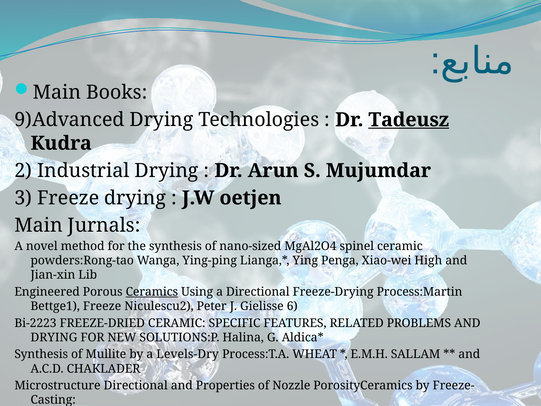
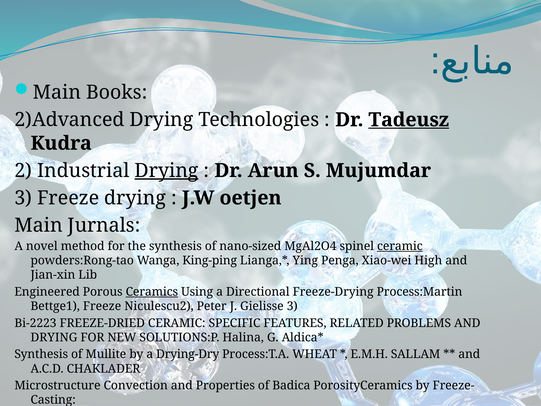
9)Advanced: 9)Advanced -> 2)Advanced (69, 120)
Drying underline: none -> present (167, 171)
ceramic underline: none -> present (400, 246)
Ying-ping: Ying-ping -> King-ping (210, 260)
Gielisse 6: 6 -> 3 (292, 306)
Levels-Dry: Levels-Dry -> Drying-Dry (188, 354)
Microstructure Directional: Directional -> Convection (136, 385)
Nozzle: Nozzle -> Badica (291, 385)
